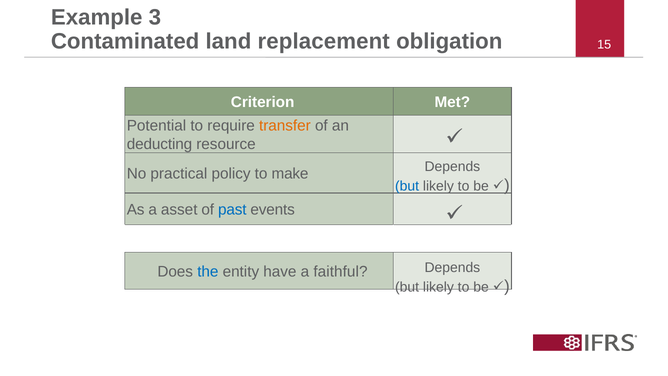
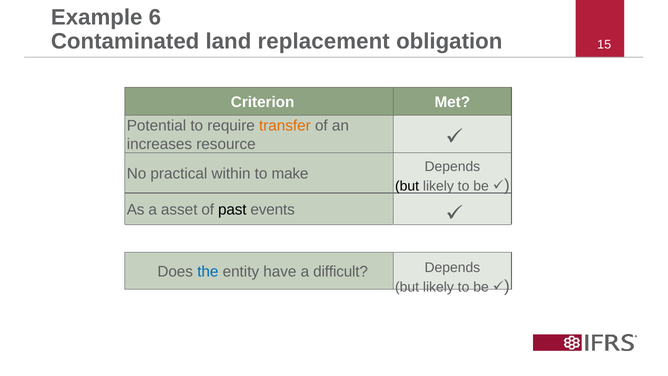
3: 3 -> 6 (155, 17)
deducting: deducting -> increases (159, 144)
policy: policy -> within (231, 174)
but colour: blue -> black (407, 186)
past colour: blue -> black (232, 210)
faithful: faithful -> difficult (341, 271)
